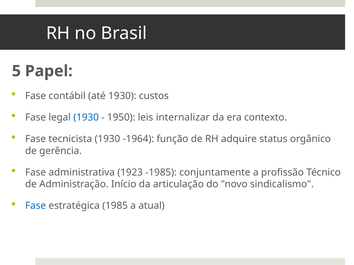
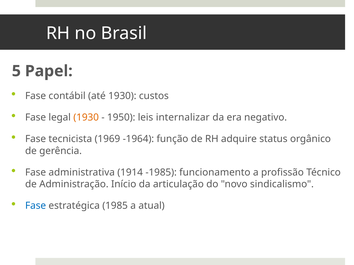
1930 colour: blue -> orange (86, 118)
contexto: contexto -> negativo (266, 118)
tecnicista 1930: 1930 -> 1969 (107, 139)
1923: 1923 -> 1914 (130, 173)
conjuntamente: conjuntamente -> funcionamento (215, 173)
